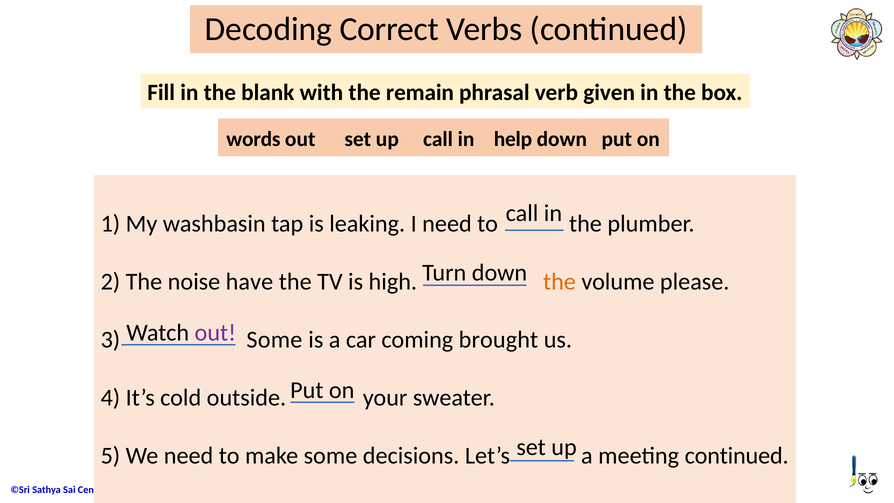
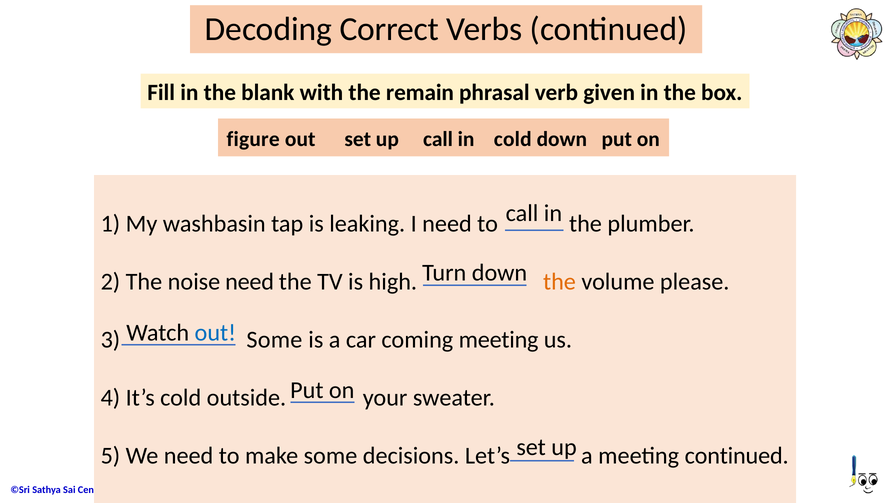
words: words -> figure (253, 139)
in help: help -> cold (513, 139)
noise have: have -> need (250, 282)
out colour: purple -> blue (215, 333)
coming brought: brought -> meeting (499, 340)
